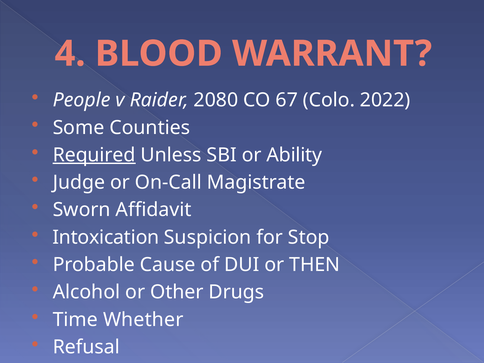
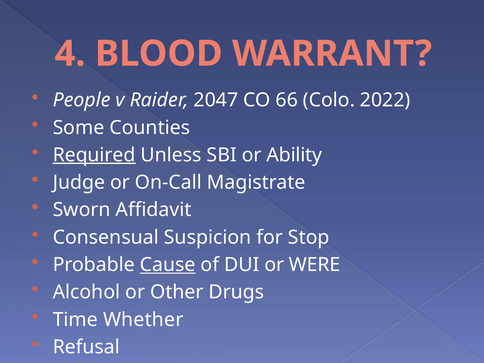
2080: 2080 -> 2047 (216, 100)
67: 67 -> 66 (287, 100)
Intoxication: Intoxication -> Consensual (106, 237)
Cause underline: none -> present (168, 265)
THEN: THEN -> WERE (315, 265)
